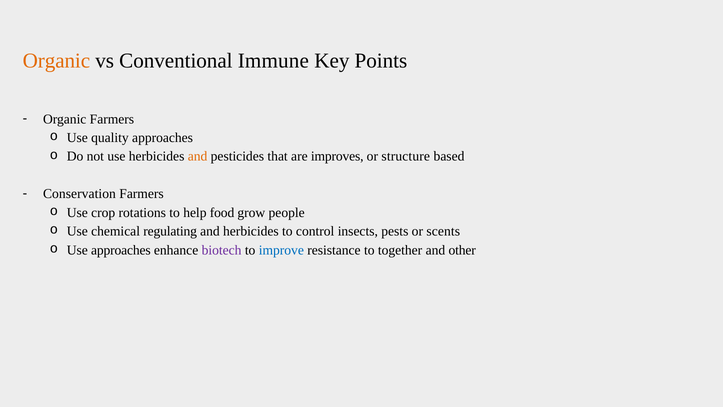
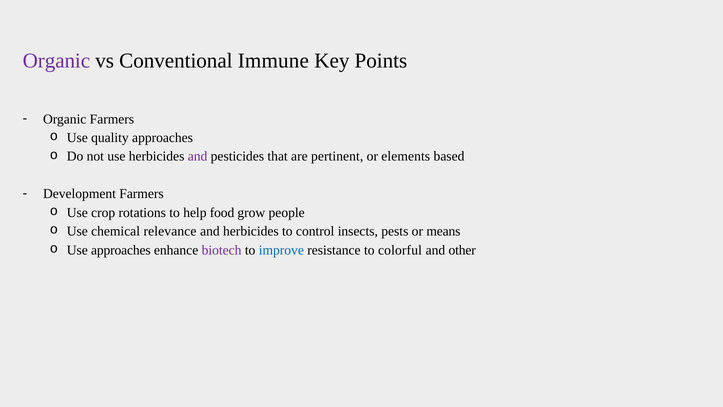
Organic colour: orange -> purple (56, 61)
and colour: orange -> purple (198, 156)
improves: improves -> pertinent (337, 156)
structure: structure -> elements (406, 156)
Conservation: Conservation -> Development (79, 194)
regulating: regulating -> relevance (170, 231)
scents: scents -> means (443, 231)
together: together -> colorful (400, 250)
